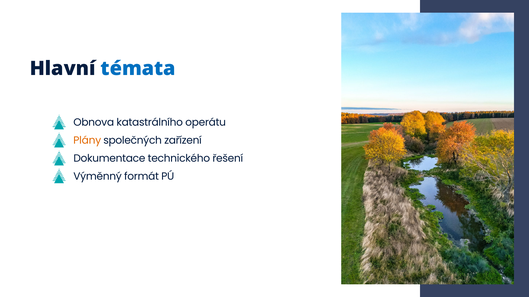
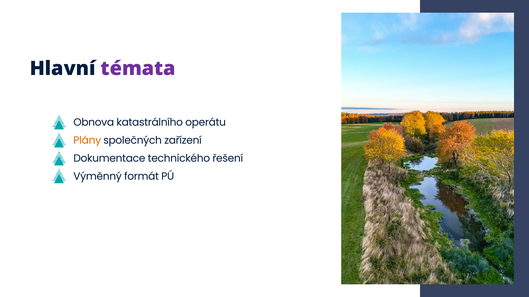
témata colour: blue -> purple (138, 69)
